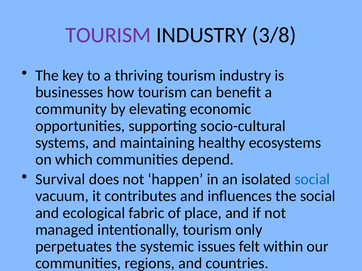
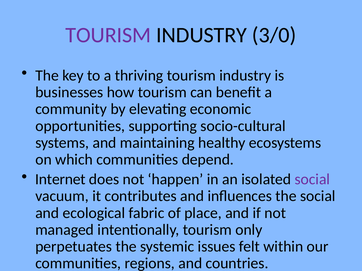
3/8: 3/8 -> 3/0 (274, 35)
Survival: Survival -> Internet (60, 180)
social colour: blue -> purple (312, 180)
